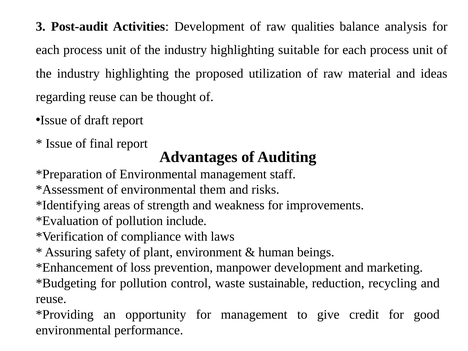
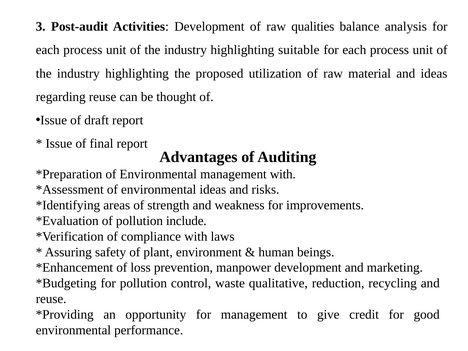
management staff: staff -> with (283, 174)
environmental them: them -> ideas (213, 190)
sustainable: sustainable -> qualitative (278, 283)
